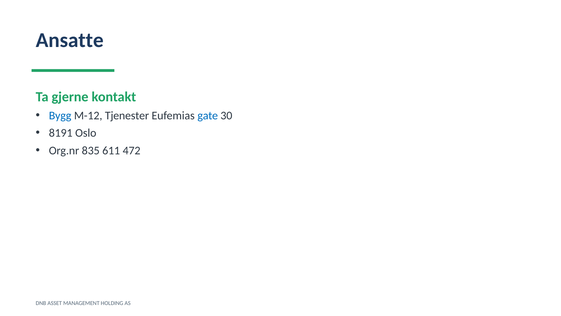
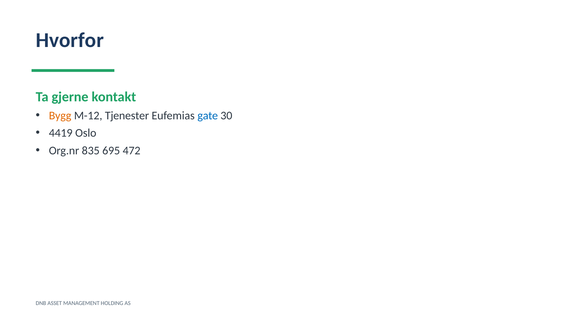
Ansatte: Ansatte -> Hvorfor (70, 40)
Bygg colour: blue -> orange (60, 115)
8191: 8191 -> 4419 (61, 133)
611: 611 -> 695 (111, 150)
